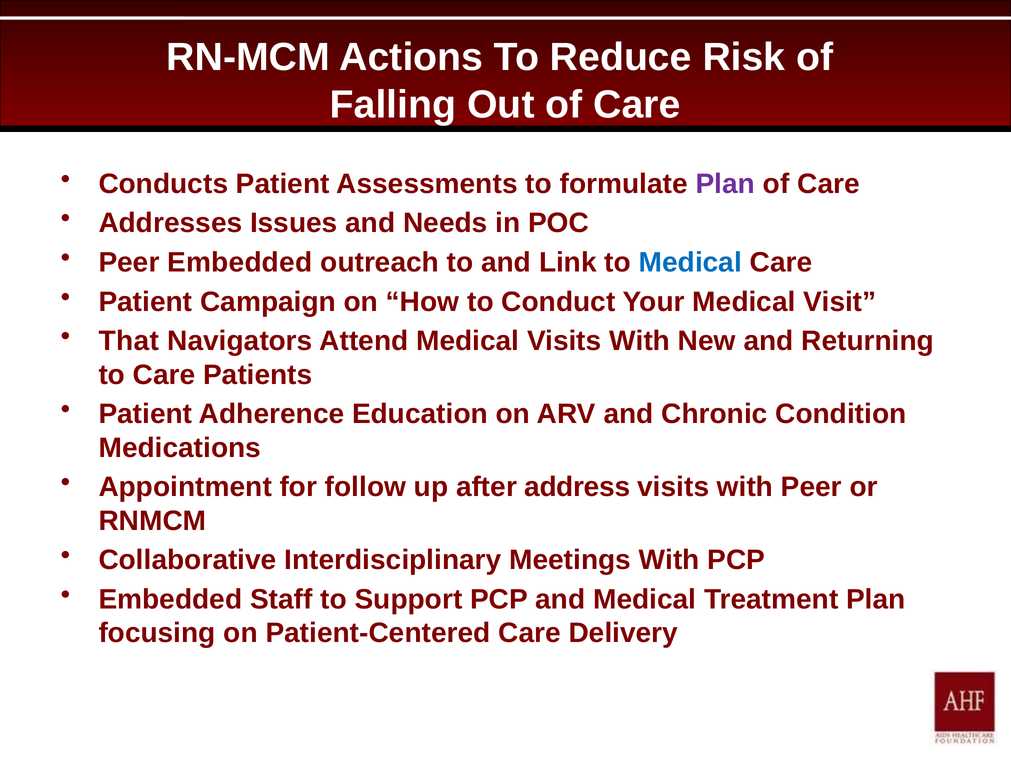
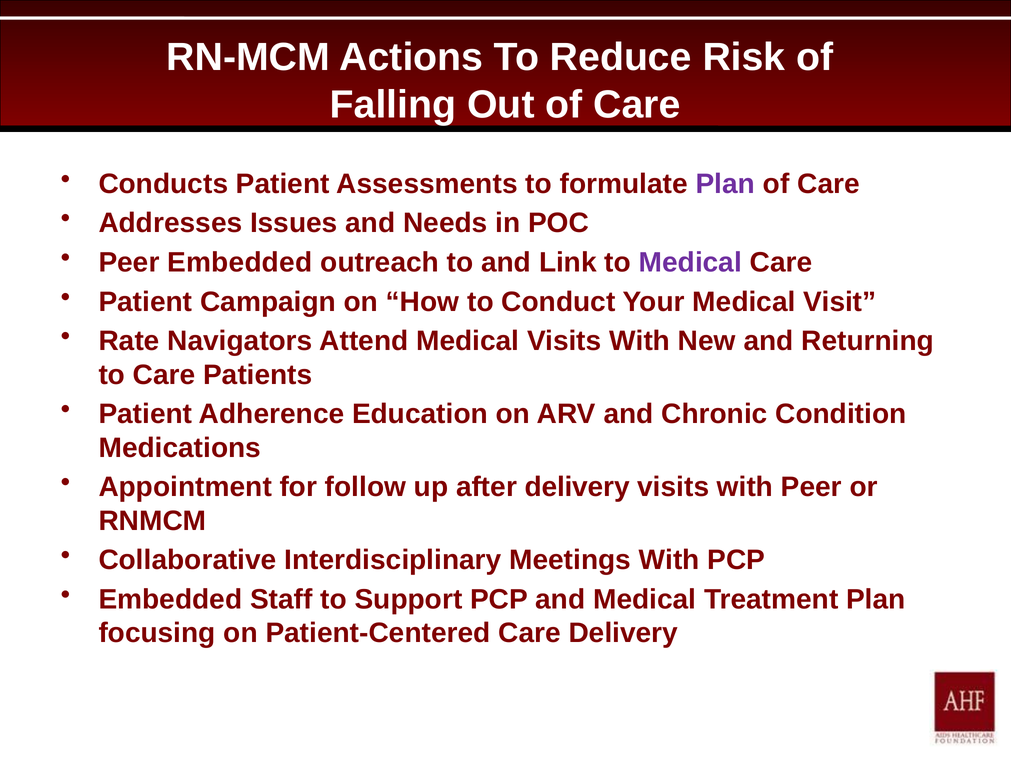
Medical colour: blue -> purple (690, 263)
That: That -> Rate (129, 341)
after address: address -> delivery (577, 487)
